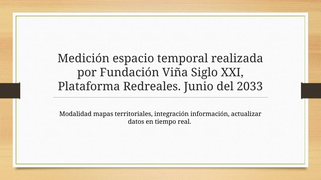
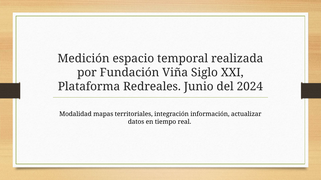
2033: 2033 -> 2024 (250, 87)
